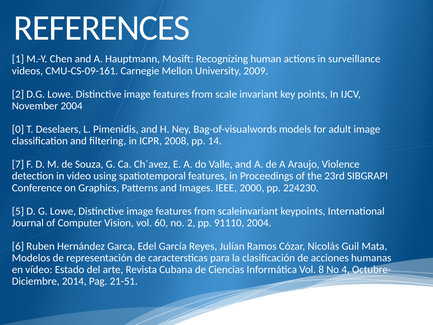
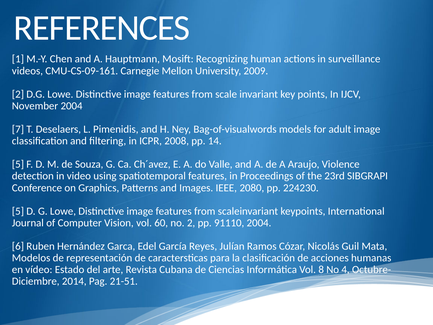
0: 0 -> 7 (18, 129)
7: 7 -> 5 (18, 164)
2000: 2000 -> 2080 (252, 188)
